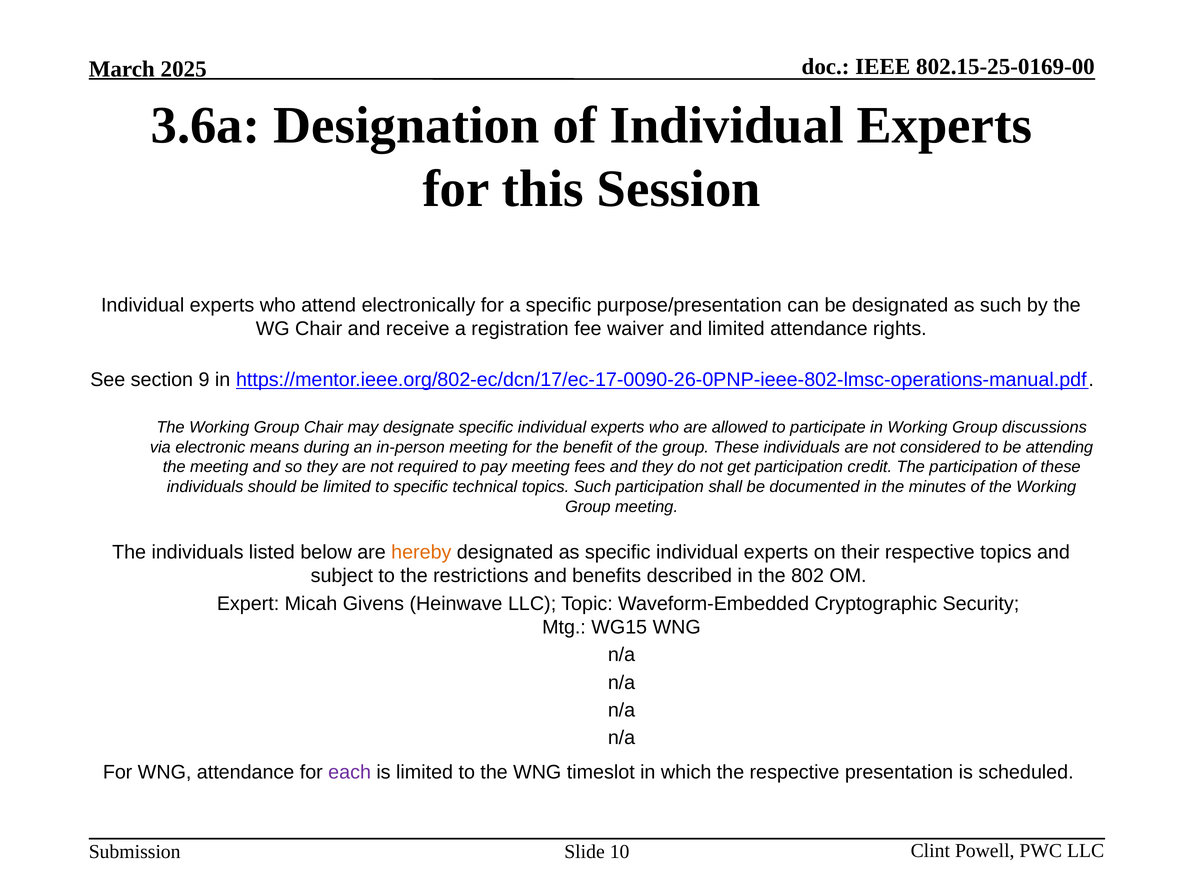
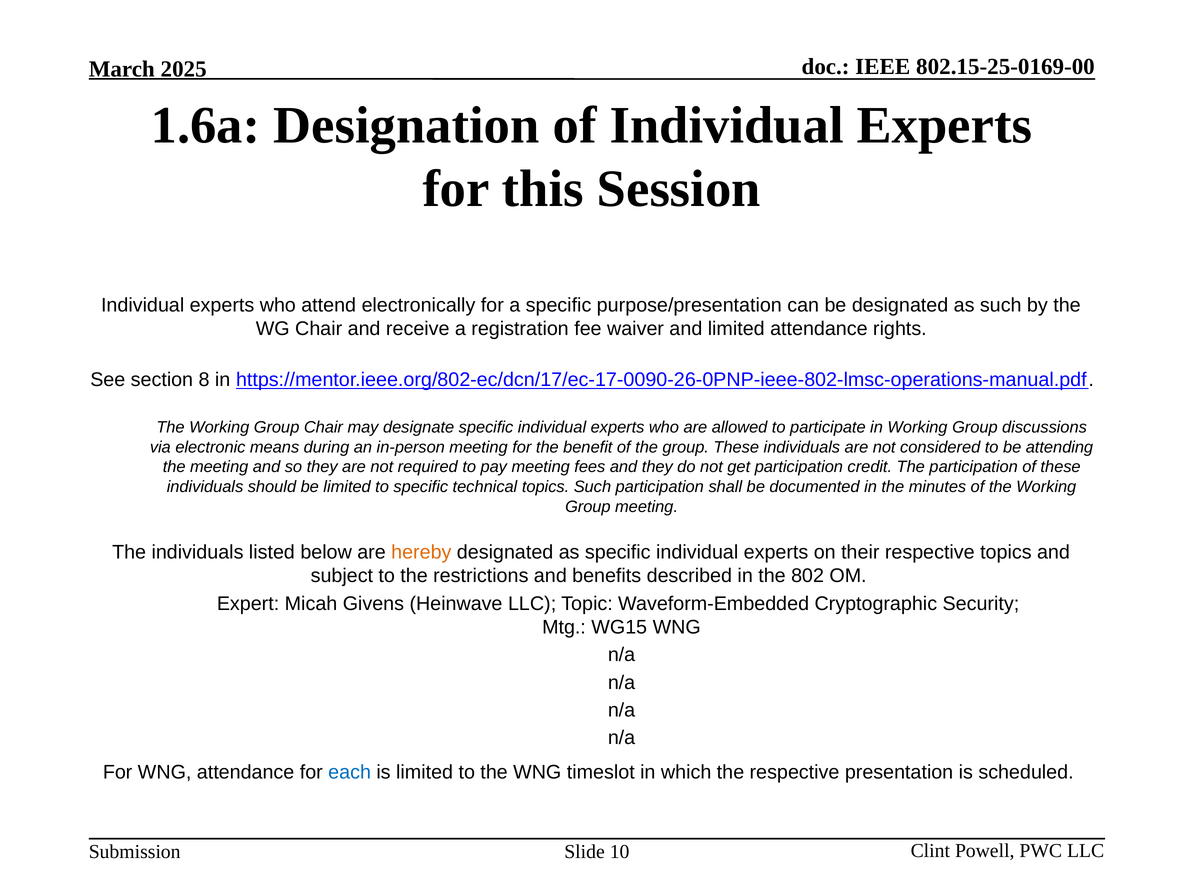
3.6a: 3.6a -> 1.6a (206, 126)
9: 9 -> 8 (204, 380)
each colour: purple -> blue (350, 772)
